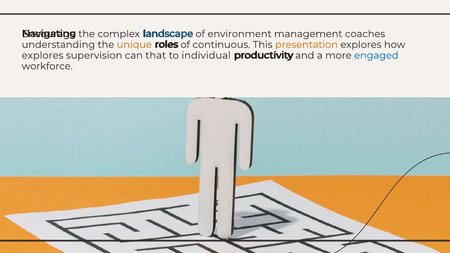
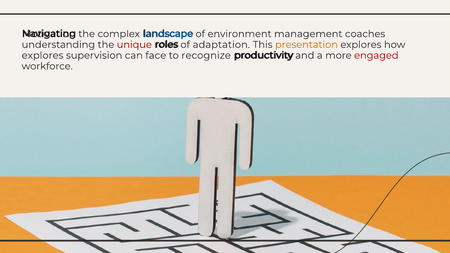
Encourage: Encourage -> Motivation (49, 34)
unique colour: orange -> red (134, 45)
continuous: continuous -> adaptation (221, 45)
that: that -> face (156, 55)
individual: individual -> recognize (206, 55)
engaged colour: blue -> red (376, 55)
